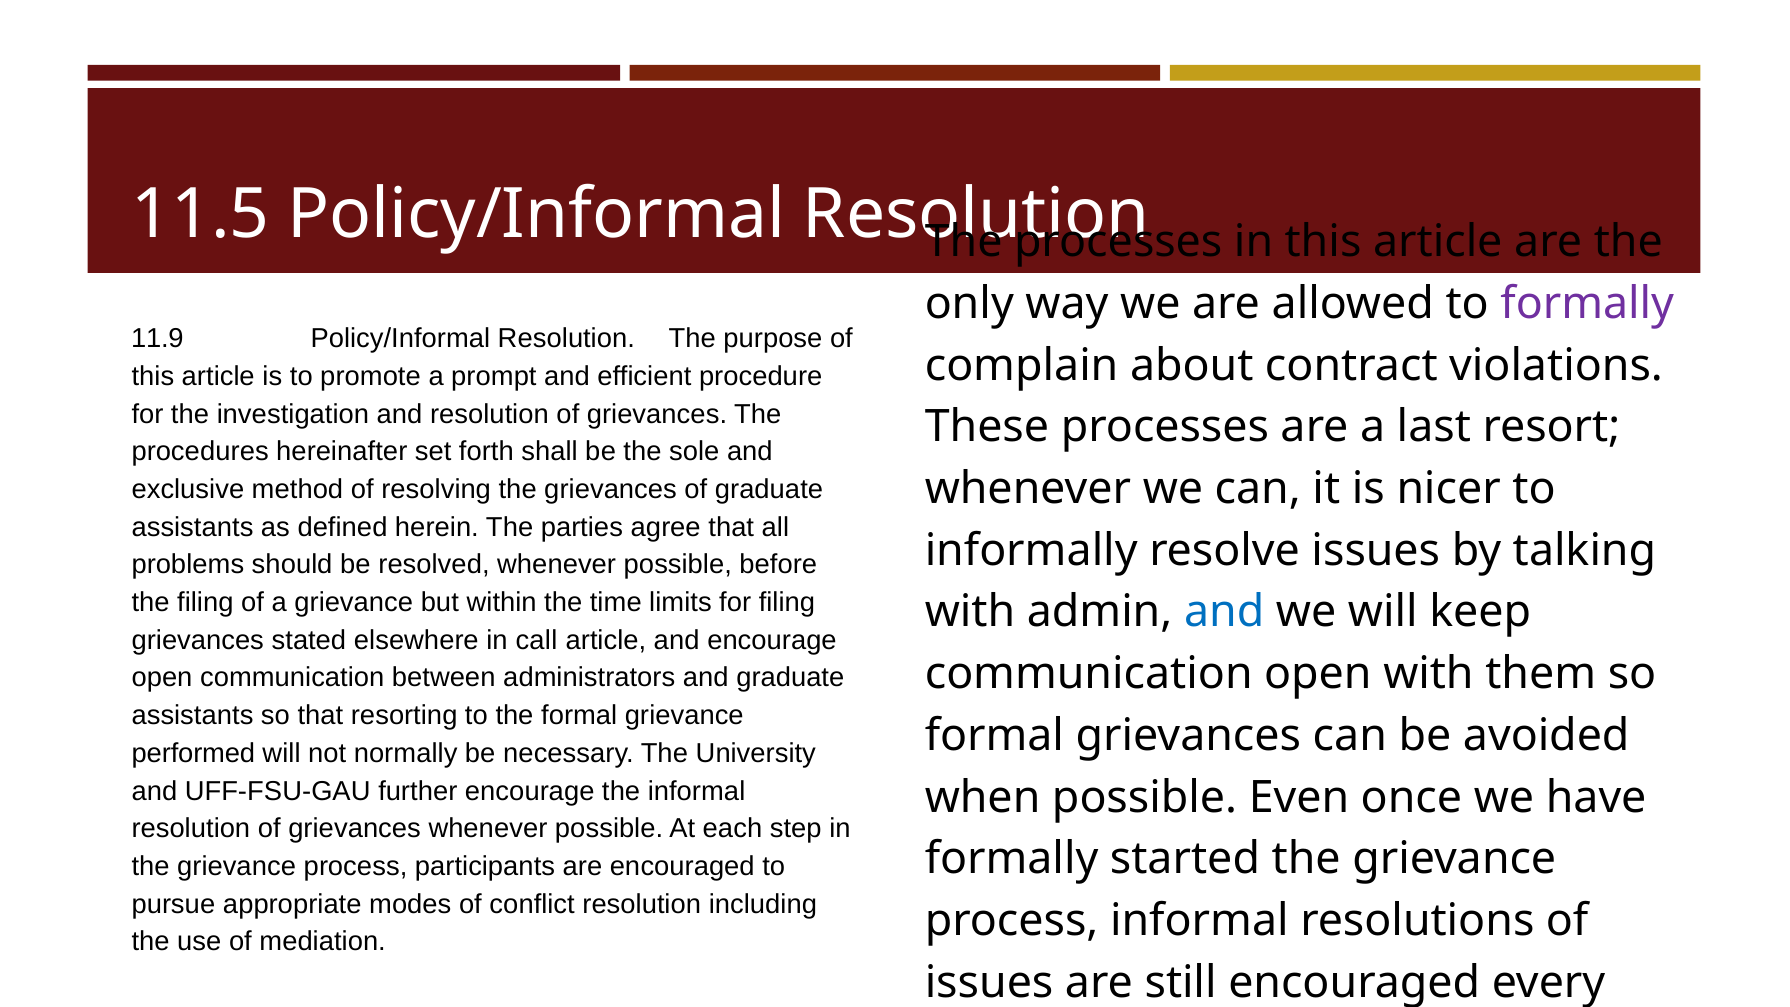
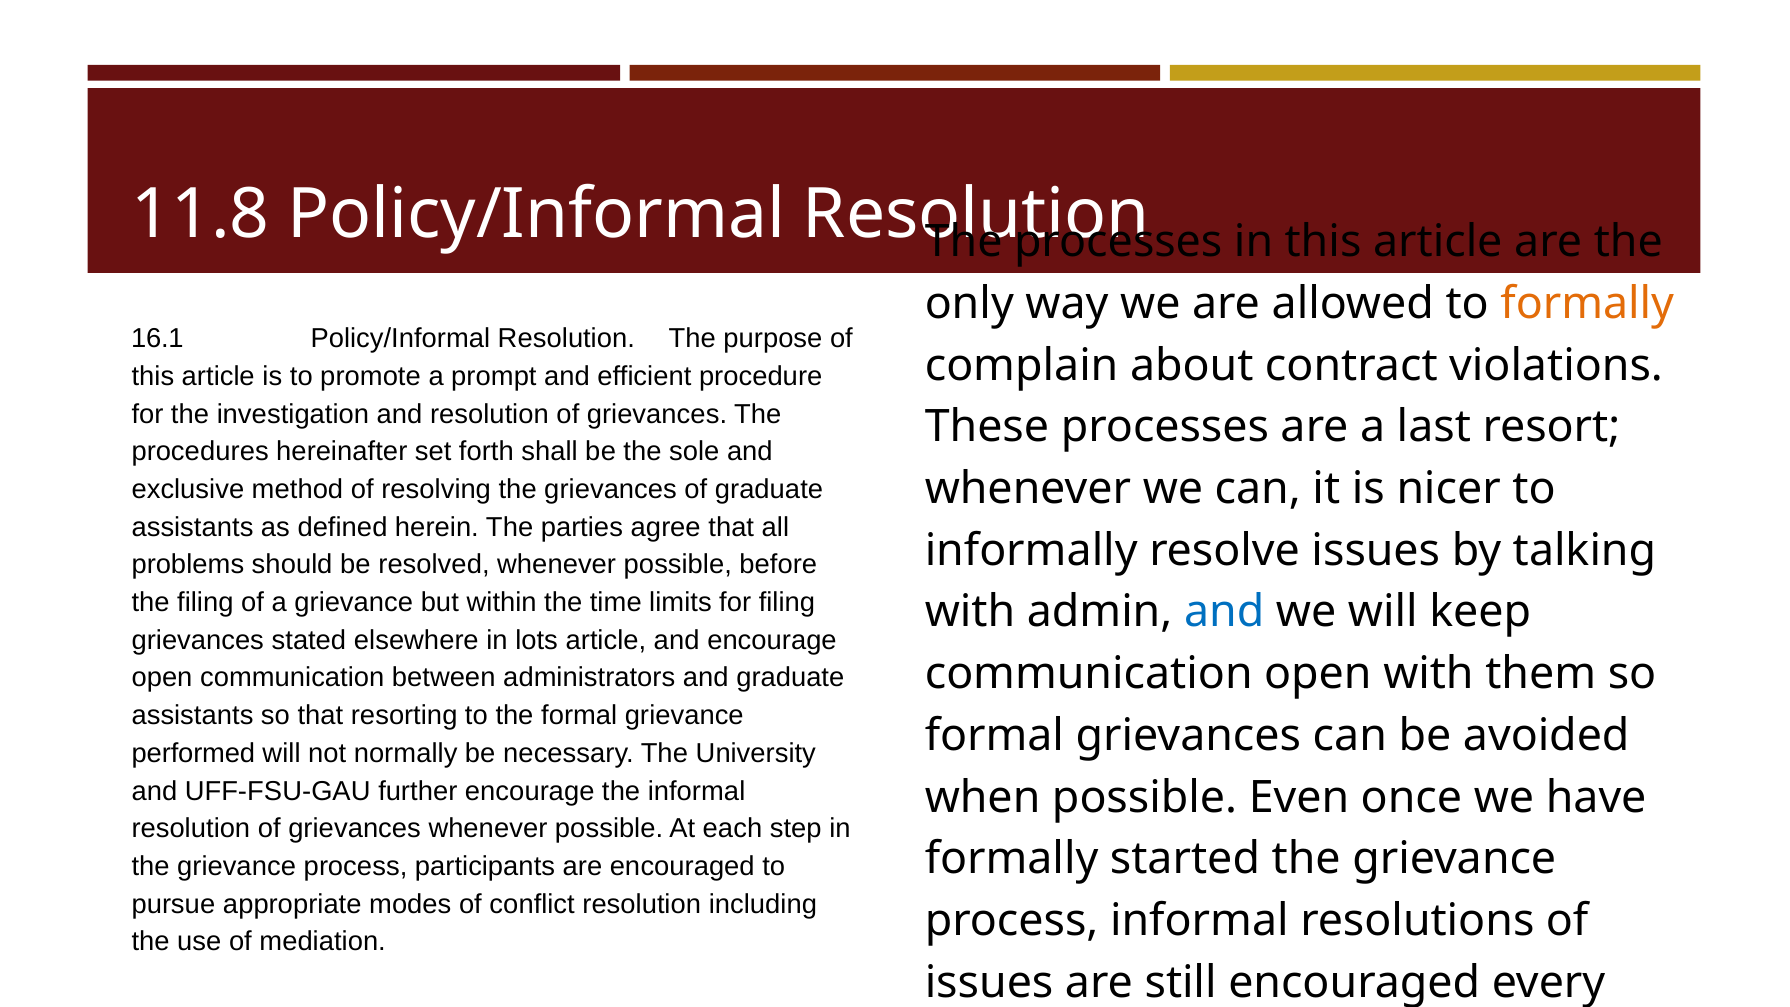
11.5: 11.5 -> 11.8 (201, 214)
formally colour: purple -> orange (1587, 303)
11.9: 11.9 -> 16.1 (157, 339)
call: call -> lots (537, 640)
